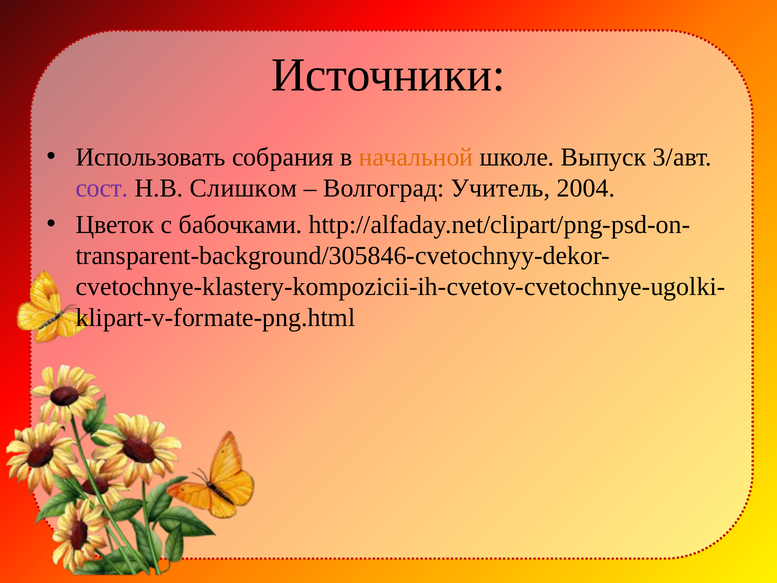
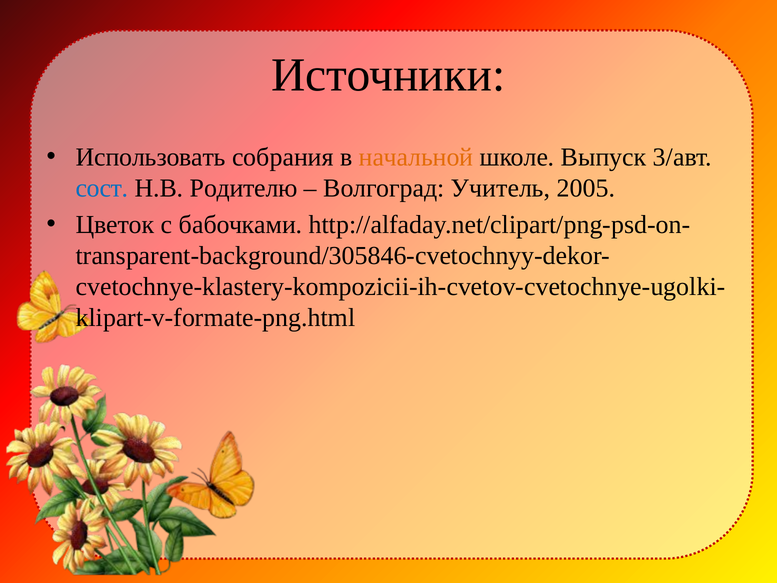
сост colour: purple -> blue (102, 188)
Слишком: Слишком -> Родителю (244, 188)
2004: 2004 -> 2005 (586, 188)
